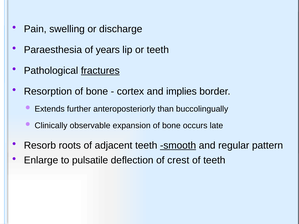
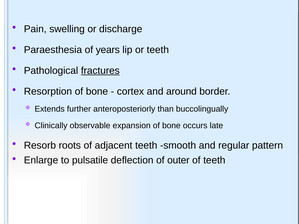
implies: implies -> around (181, 92)
smooth underline: present -> none (178, 146)
crest: crest -> outer (178, 160)
